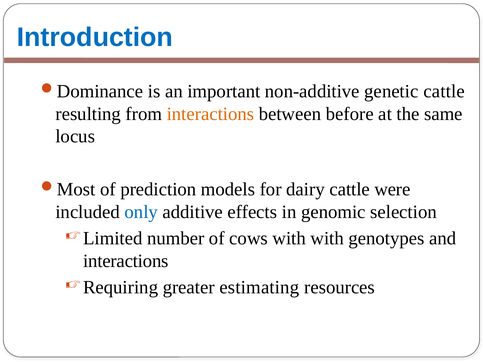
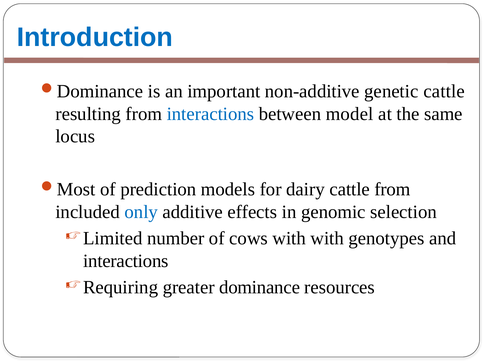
interactions colour: orange -> blue (210, 114)
before: before -> model (350, 114)
cattle were: were -> from (392, 189)
estimating: estimating -> dominance (260, 287)
